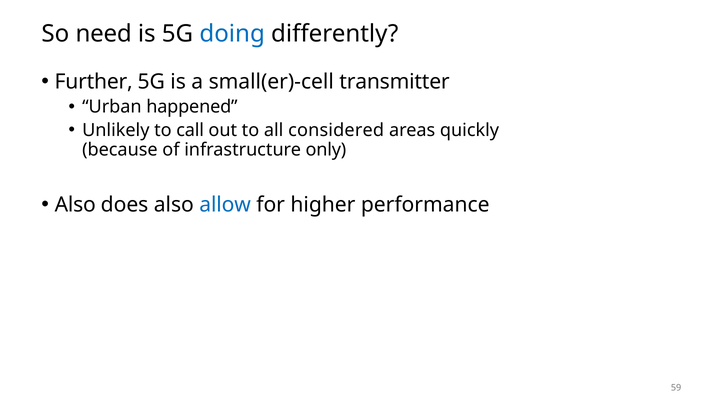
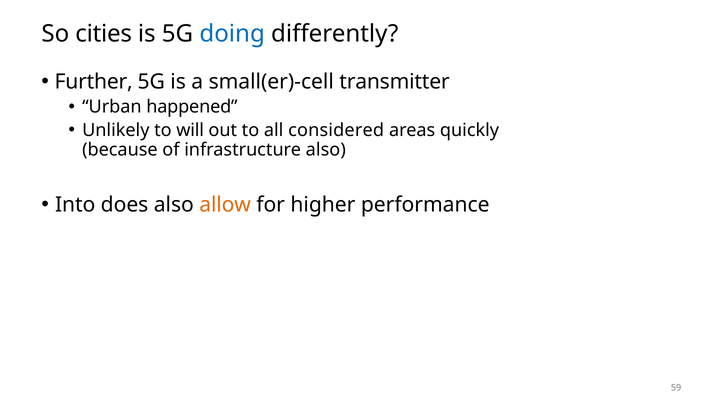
need: need -> cities (104, 34)
call: call -> will (190, 130)
infrastructure only: only -> also (326, 149)
Also: Also -> Into (75, 204)
allow colour: blue -> orange (225, 204)
